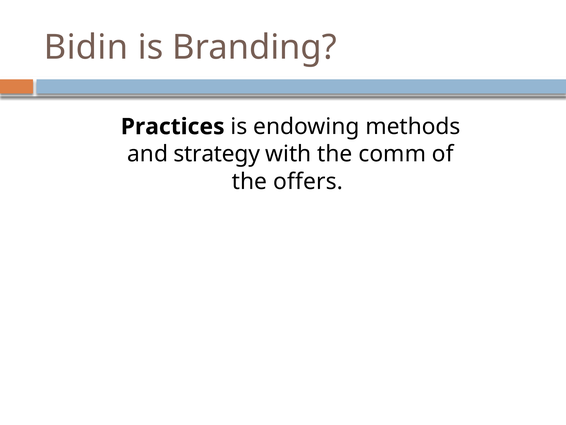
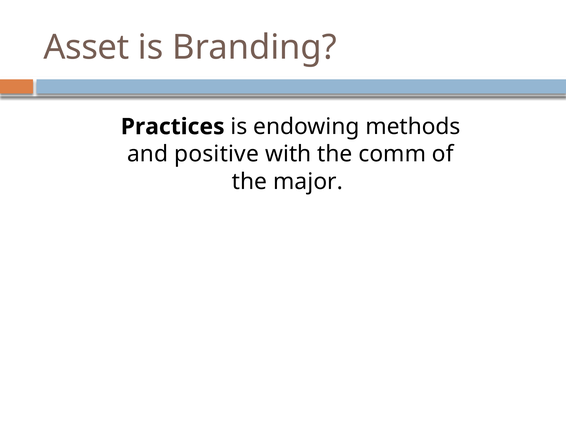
Bidin: Bidin -> Asset (86, 47)
strategy: strategy -> positive (217, 154)
offers: offers -> major (308, 181)
